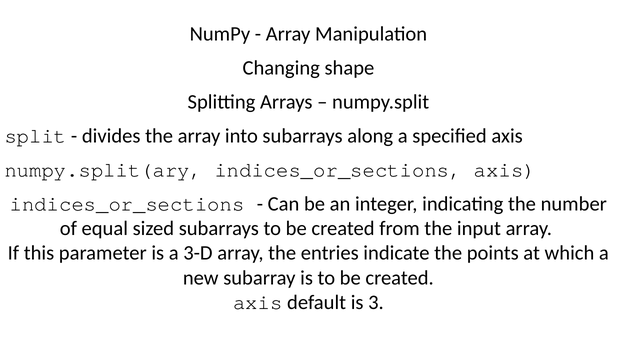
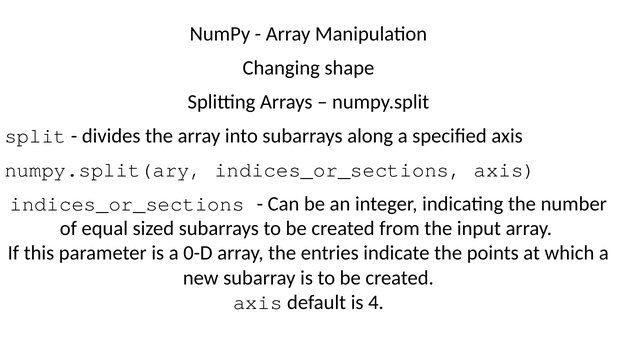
3-D: 3-D -> 0-D (198, 253)
3: 3 -> 4 (376, 303)
